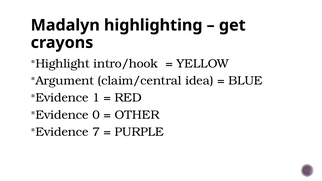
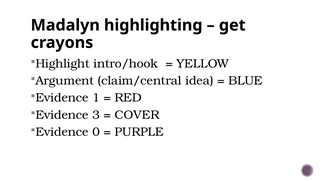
0: 0 -> 3 (96, 115)
OTHER: OTHER -> COVER (137, 115)
7: 7 -> 0 (96, 132)
